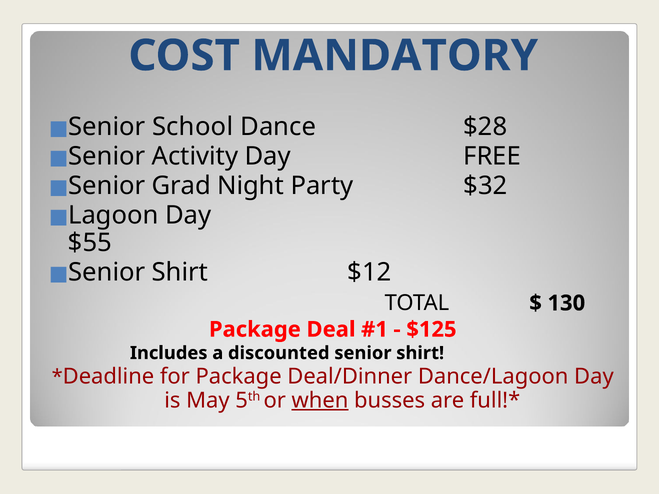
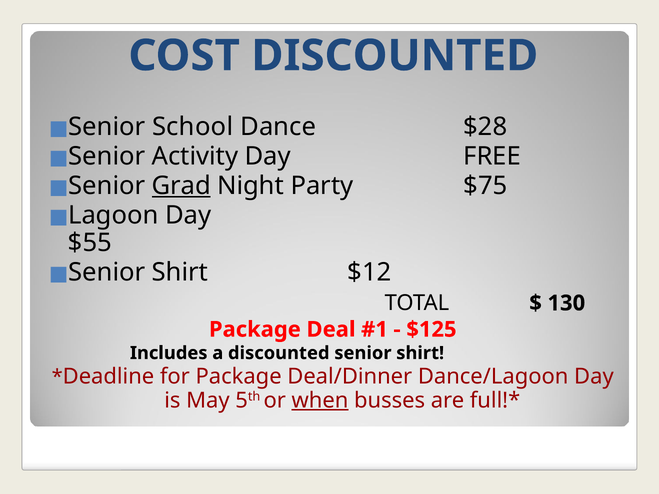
COST MANDATORY: MANDATORY -> DISCOUNTED (395, 56)
Grad underline: none -> present (181, 186)
$32: $32 -> $75 (485, 186)
